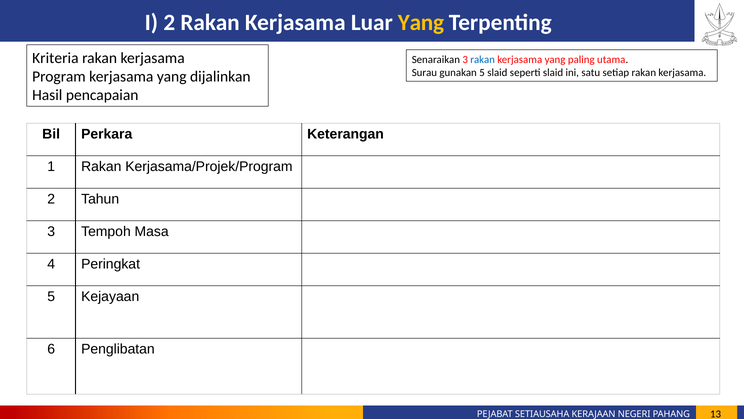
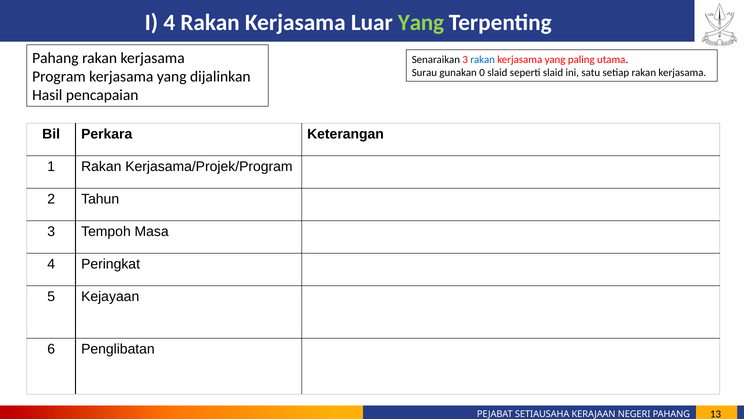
I 2: 2 -> 4 (169, 23)
Yang colour: yellow -> light green (421, 23)
Kriteria: Kriteria -> Pahang (55, 58)
gunakan 5: 5 -> 0 (482, 73)
